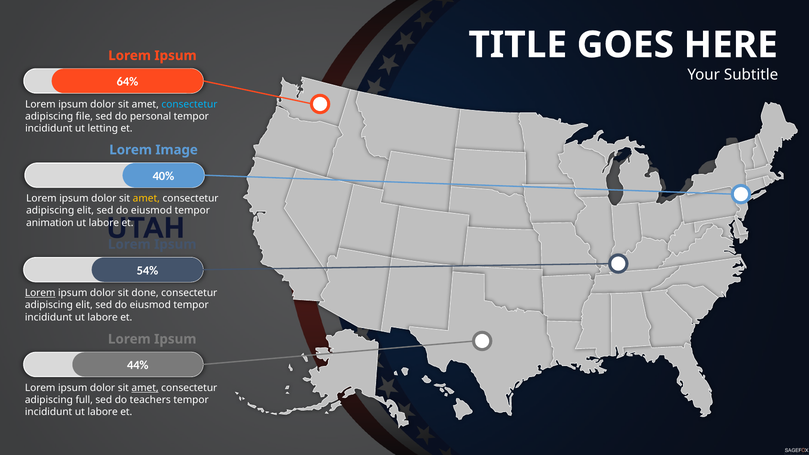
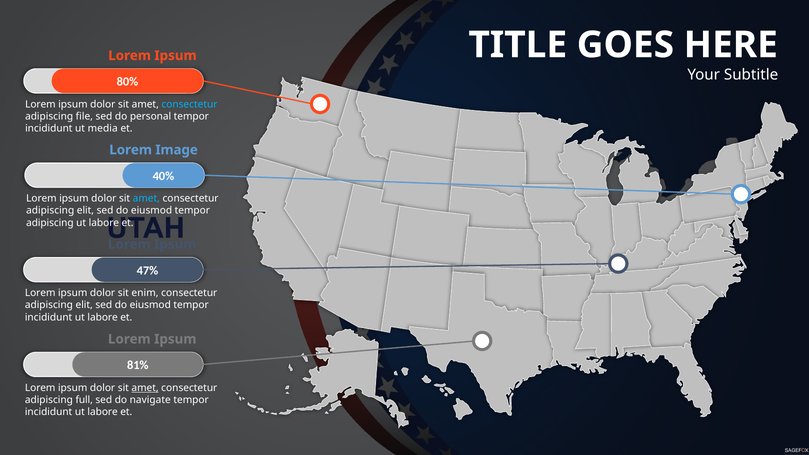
64%: 64% -> 80% (127, 82)
letting: letting -> media (103, 128)
amet colour: yellow -> light blue (146, 199)
animation: animation -> adipiscing (50, 223)
54%: 54% -> 47% (147, 271)
Lorem underline: present -> none (40, 293)
done: done -> enim (145, 293)
44%: 44% -> 81% (138, 365)
teachers: teachers -> navigate (150, 400)
